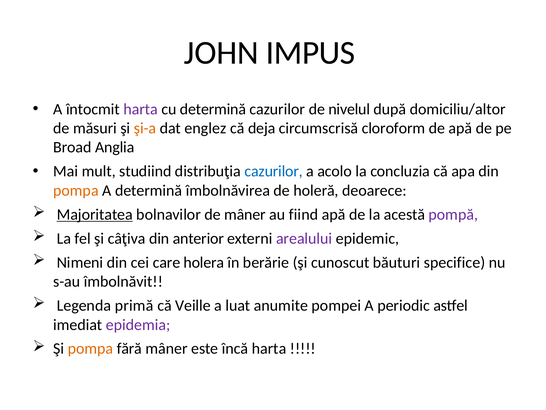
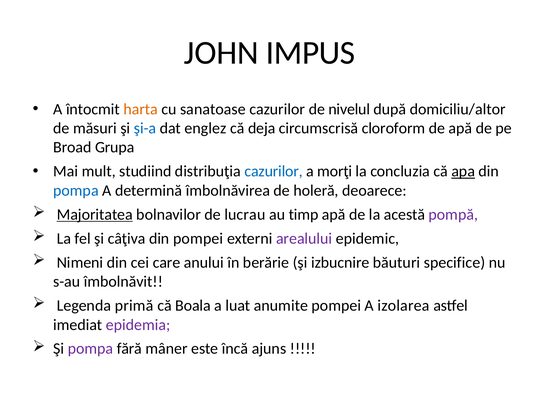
harta colour: purple -> orange (141, 109)
cu determină: determină -> sanatoase (213, 109)
şi-a colour: orange -> blue (145, 128)
Anglia: Anglia -> Grupa (115, 147)
acolo: acolo -> morţi (335, 171)
apa underline: none -> present (463, 171)
pompa colour: orange -> blue (76, 190)
de mâner: mâner -> lucrau (245, 214)
fiind: fiind -> timp (304, 214)
din anterior: anterior -> pompei (198, 238)
holera: holera -> anului (204, 262)
cunoscut: cunoscut -> izbucnire (340, 262)
Veille: Veille -> Boala (193, 305)
periodic: periodic -> izolarea (404, 305)
pompa colour: orange -> purple (91, 348)
încă harta: harta -> ajuns (269, 348)
